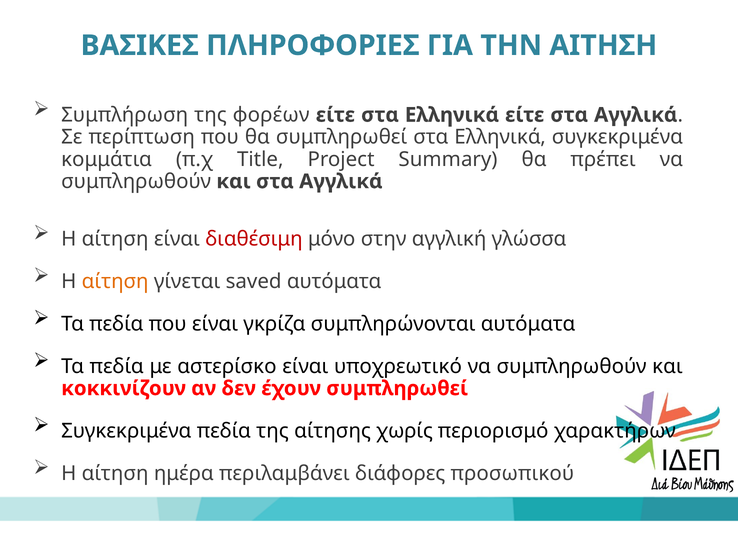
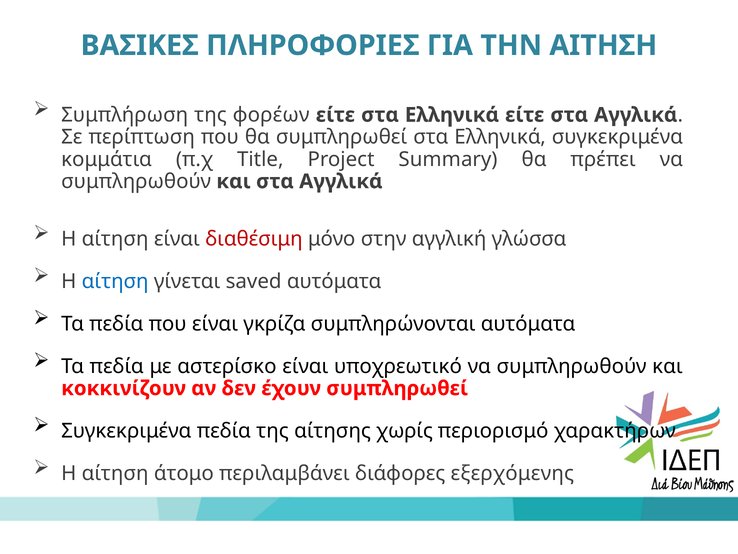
αίτηση colour: orange -> blue (115, 281)
ημέρα: ημέρα -> άτομo (184, 473)
προσωπικού: προσωπικού -> εξερχόμενης (512, 473)
